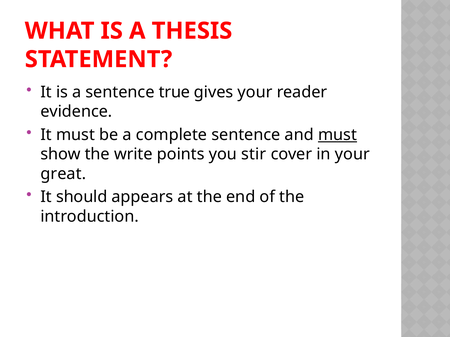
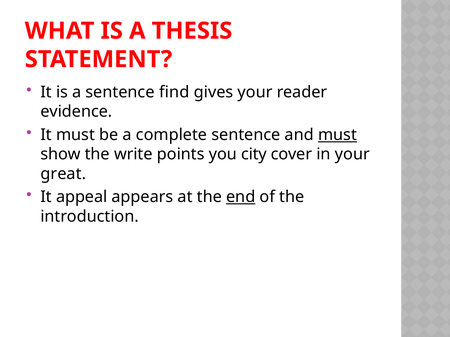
true: true -> find (174, 92)
stir: stir -> city (254, 155)
should: should -> appeal (82, 197)
end underline: none -> present (241, 197)
